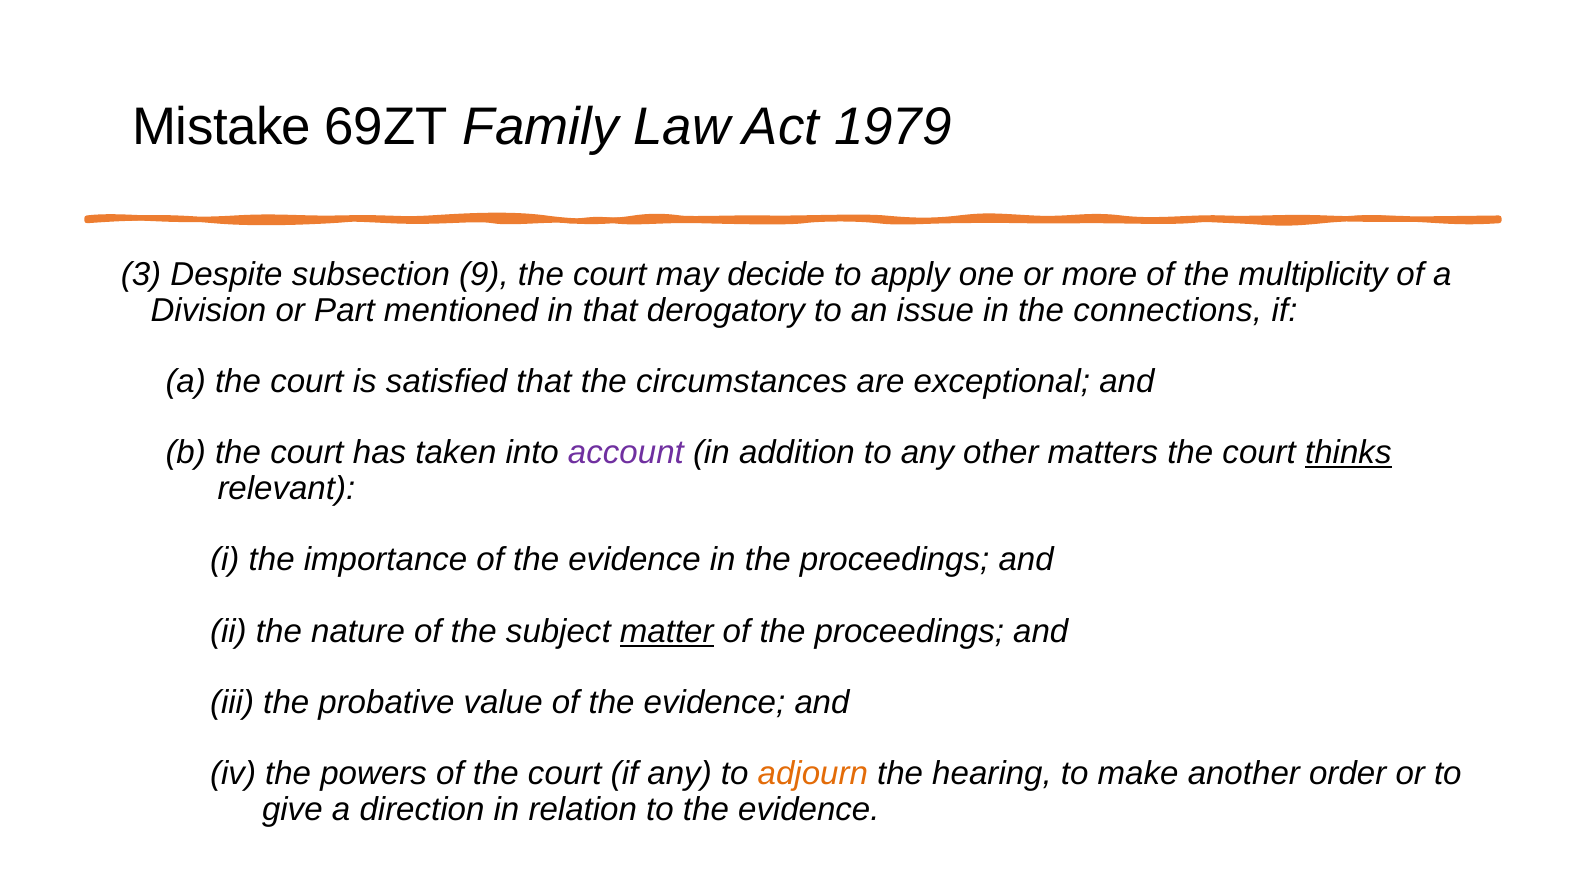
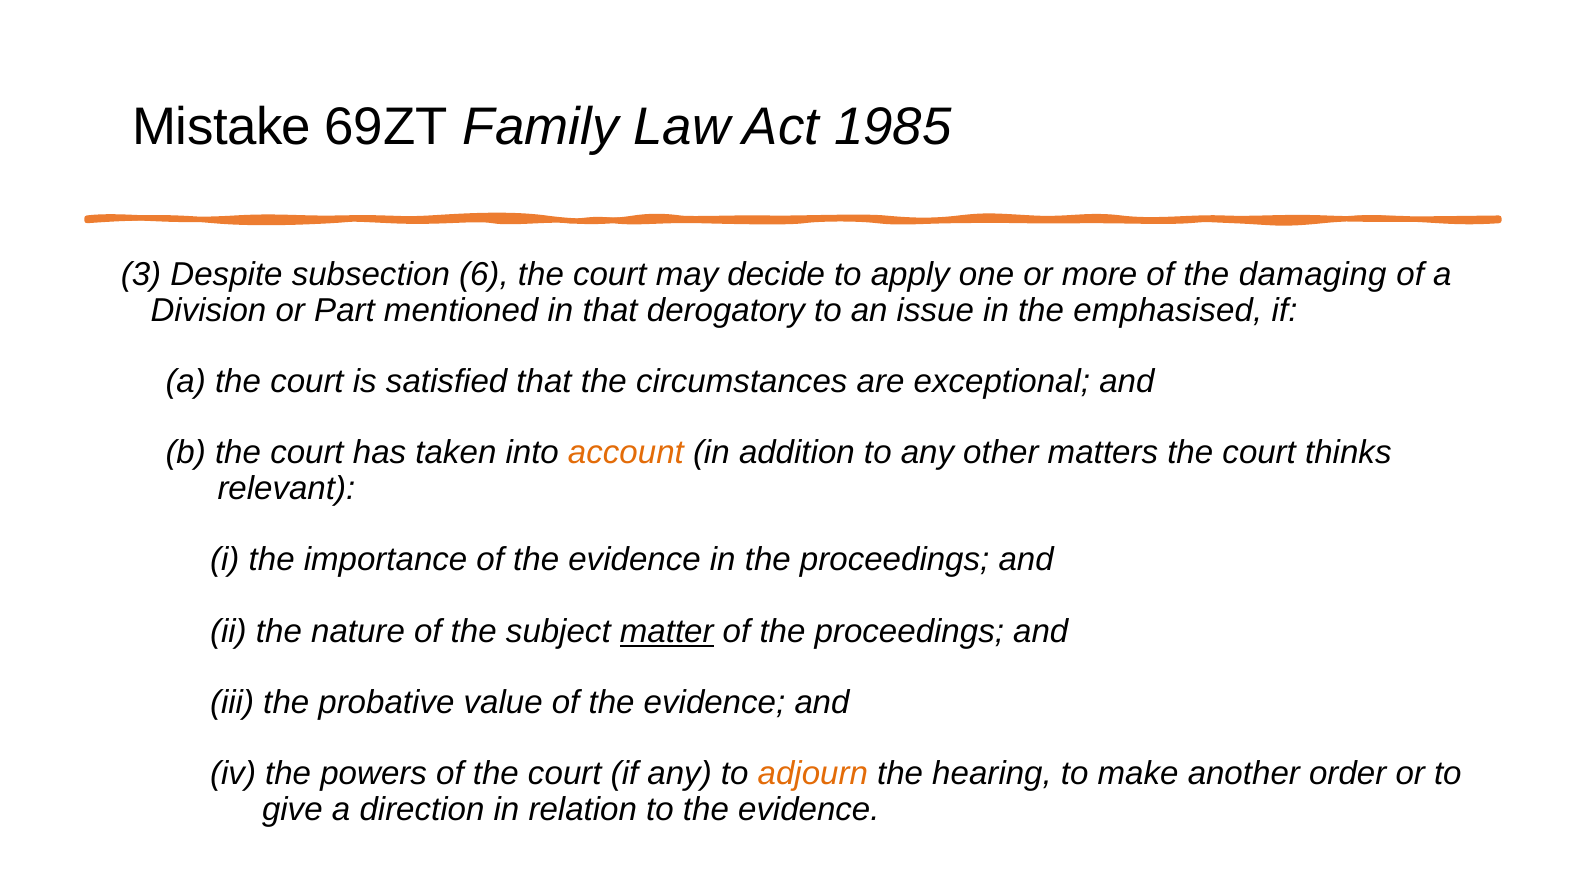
1979: 1979 -> 1985 (893, 127)
9: 9 -> 6 (484, 275)
multiplicity: multiplicity -> damaging (1313, 275)
connections: connections -> emphasised (1168, 310)
account colour: purple -> orange (626, 453)
thinks underline: present -> none (1348, 453)
